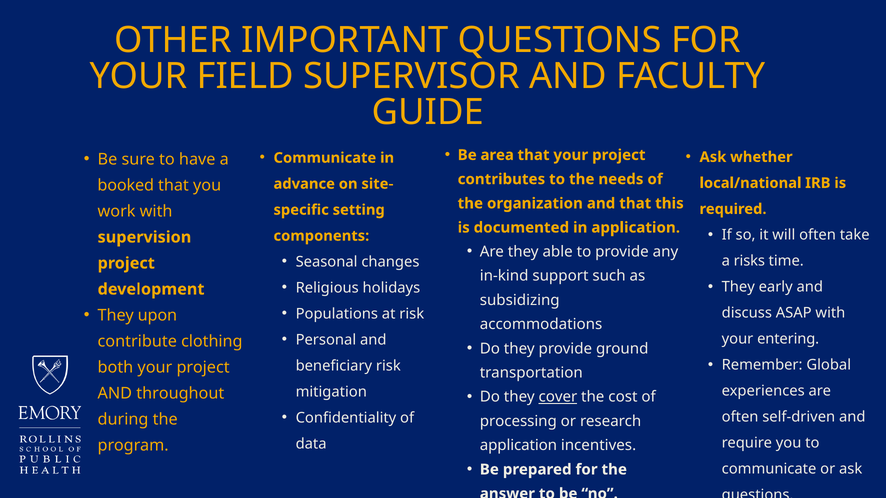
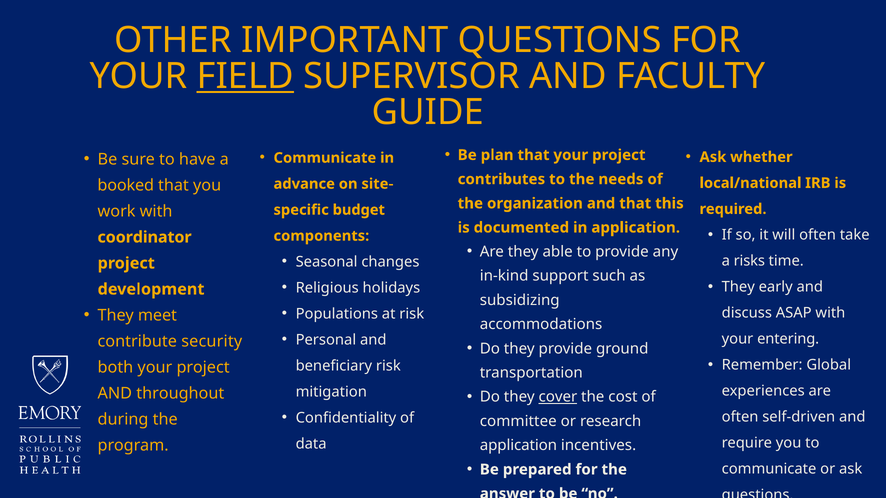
FIELD underline: none -> present (245, 76)
area: area -> plan (497, 155)
setting: setting -> budget (359, 210)
supervision: supervision -> coordinator (145, 237)
upon: upon -> meet (157, 315)
clothing: clothing -> security (212, 341)
processing: processing -> committee (518, 421)
